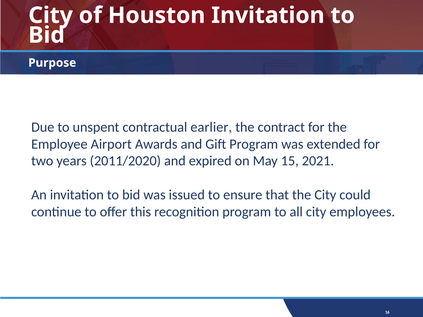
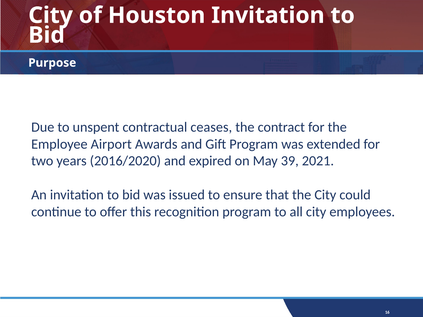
earlier: earlier -> ceases (211, 127)
2011/2020: 2011/2020 -> 2016/2020 (125, 161)
15: 15 -> 39 (290, 161)
